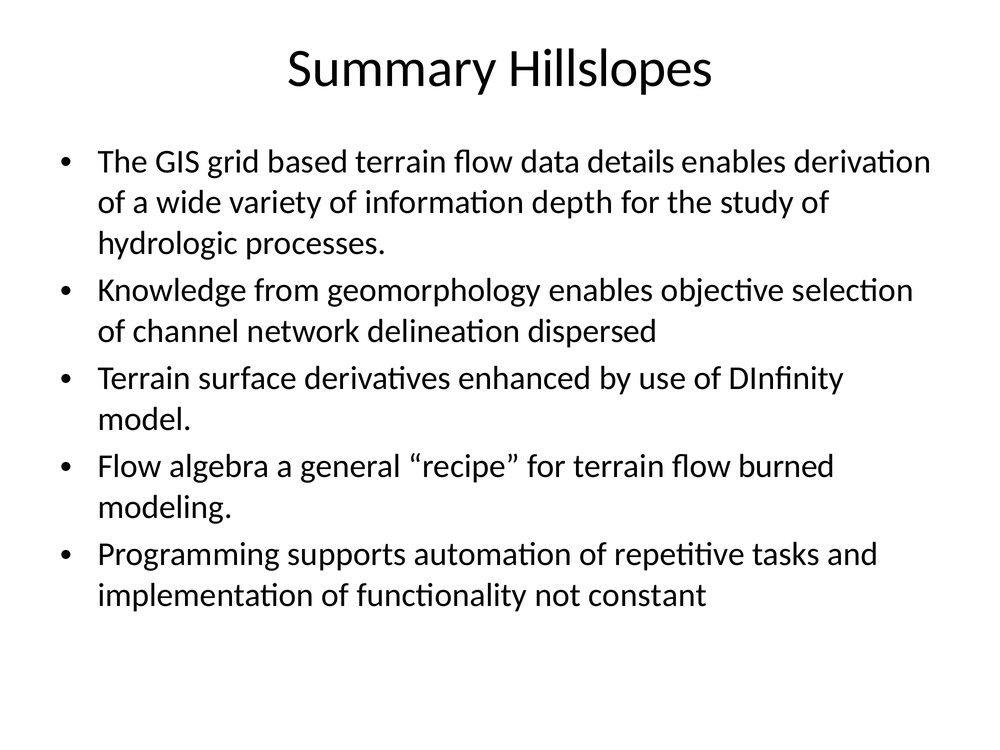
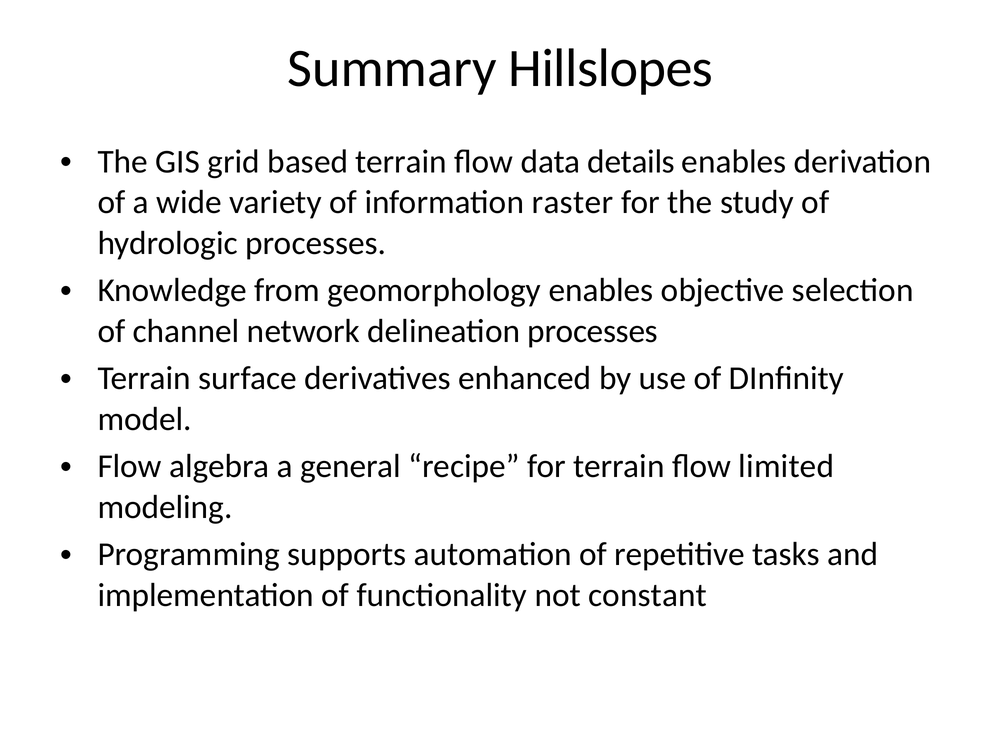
depth: depth -> raster (572, 202)
delineation dispersed: dispersed -> processes (593, 331)
burned: burned -> limited (786, 466)
